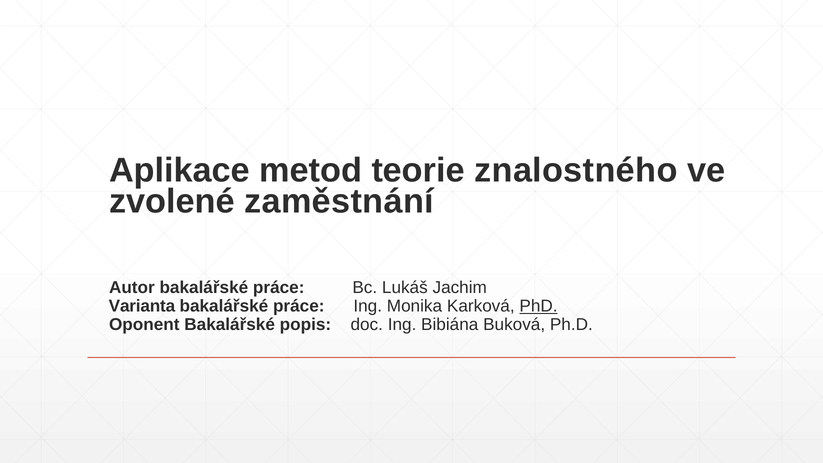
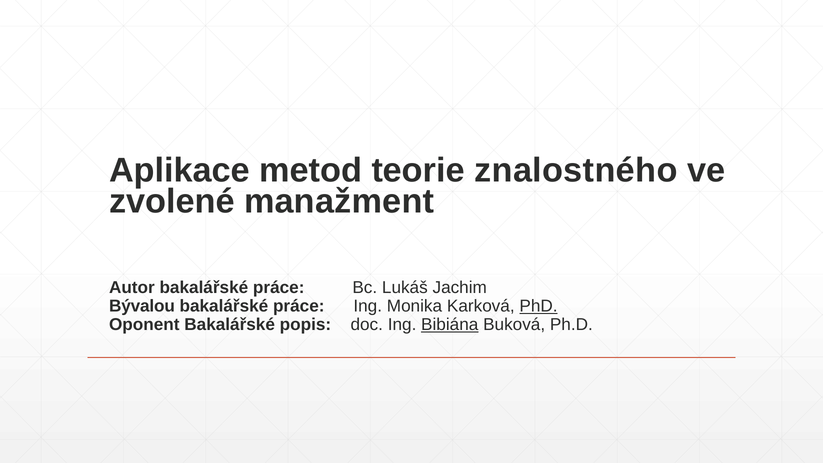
zaměstnání: zaměstnání -> manažment (339, 201)
Varianta: Varianta -> Bývalou (142, 306)
Bibiána underline: none -> present (450, 325)
